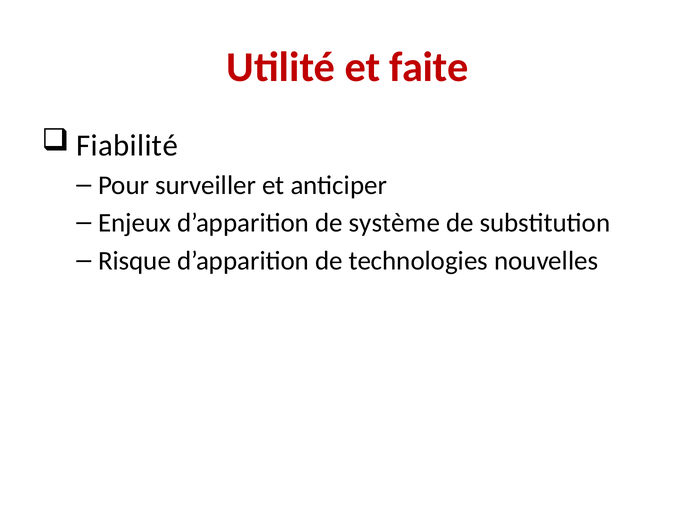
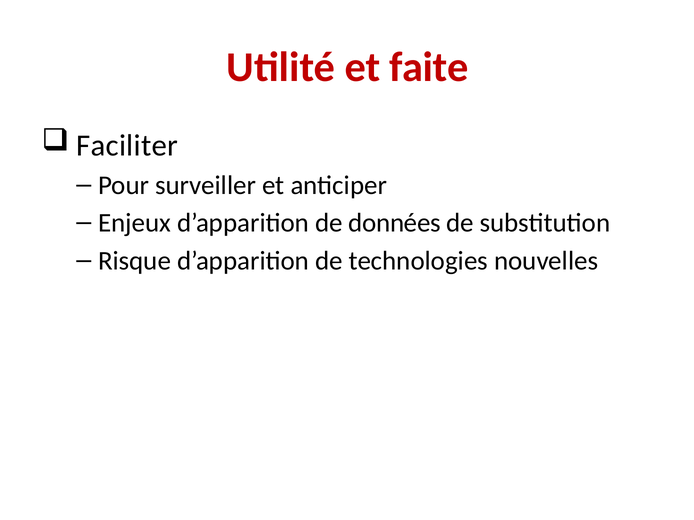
Fiabilité: Fiabilité -> Faciliter (127, 146)
système: système -> données (395, 223)
